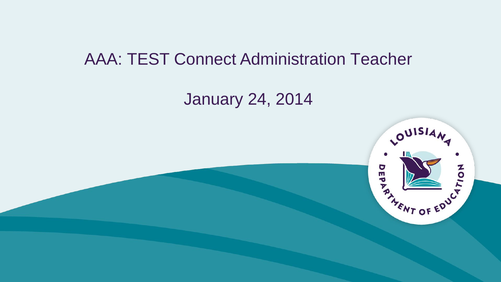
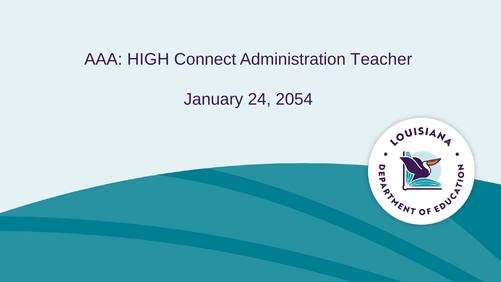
TEST: TEST -> HIGH (148, 59)
2014: 2014 -> 2054 (294, 99)
